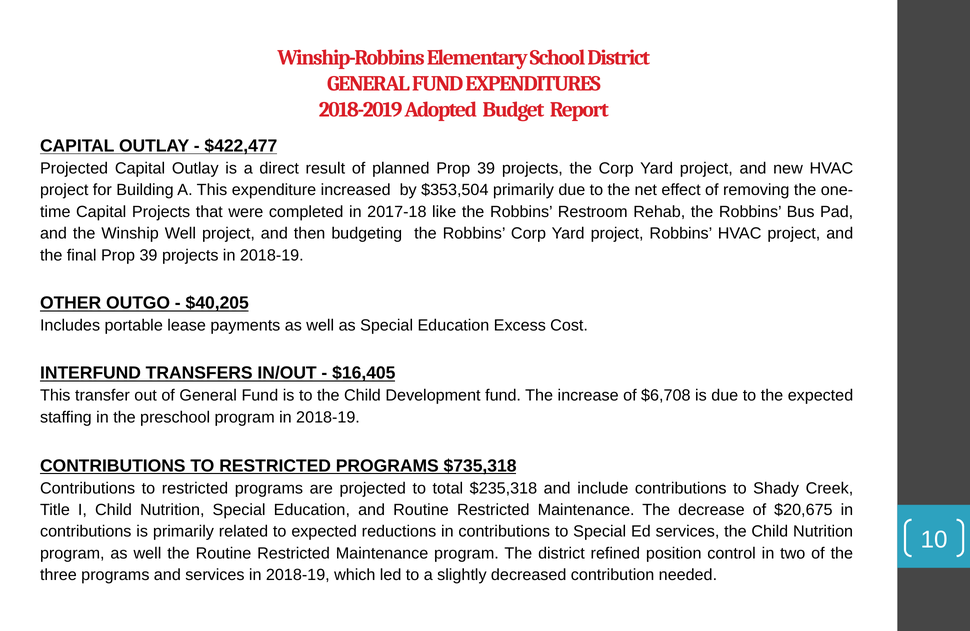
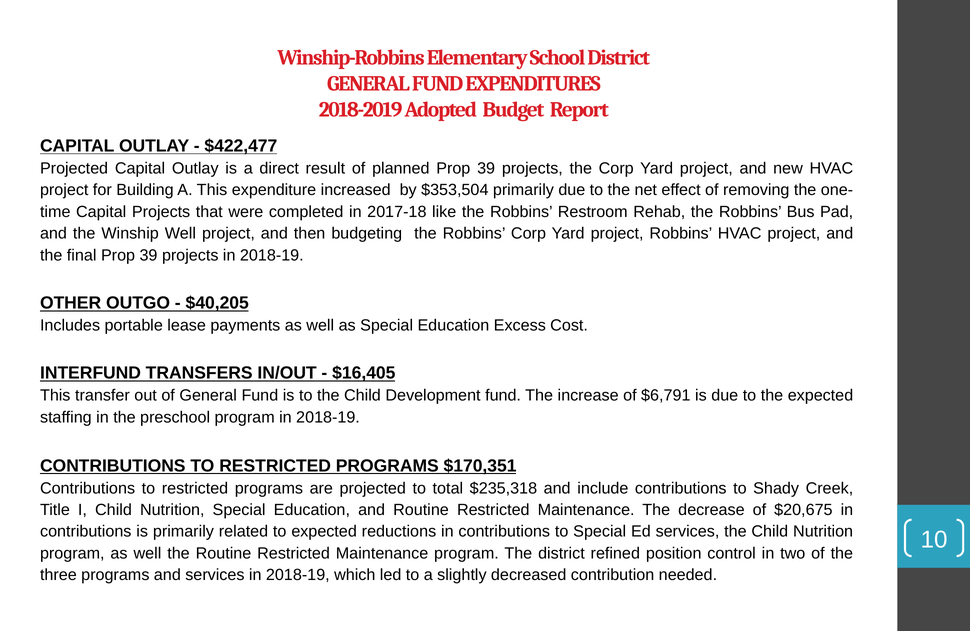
$6,708: $6,708 -> $6,791 (666, 395)
$735,318: $735,318 -> $170,351 (480, 465)
